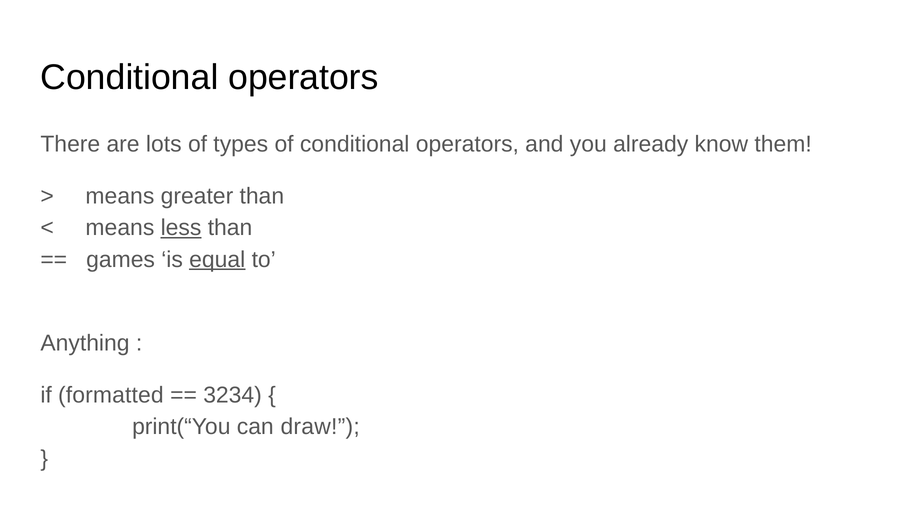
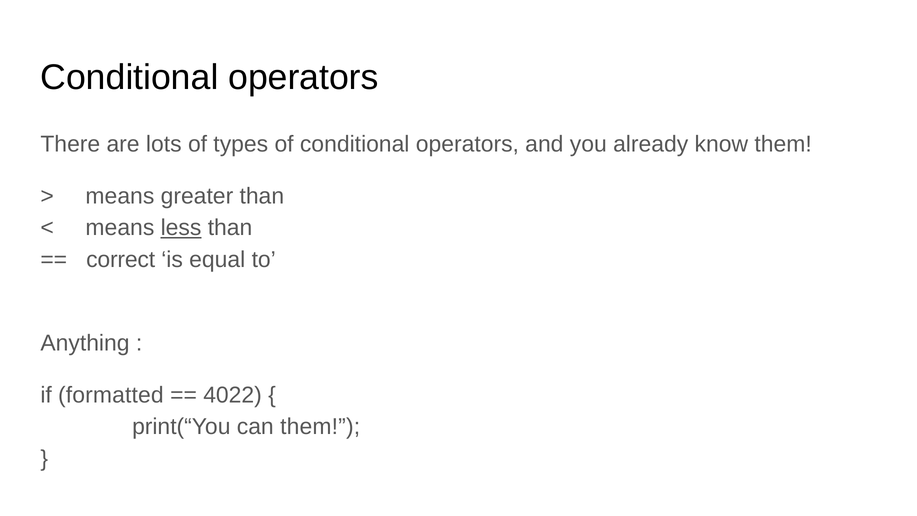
games: games -> correct (121, 259)
equal underline: present -> none (217, 259)
3234: 3234 -> 4022 (233, 395)
can draw: draw -> them (320, 427)
